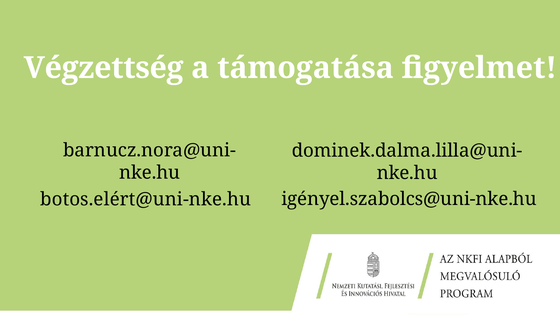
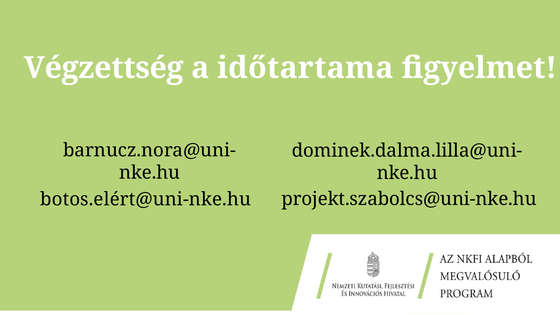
támogatása: támogatása -> időtartama (305, 68)
igényel.szabolcs@uni-nke.hu: igényel.szabolcs@uni-nke.hu -> projekt.szabolcs@uni-nke.hu (409, 199)
